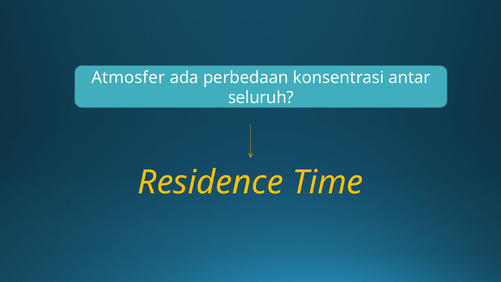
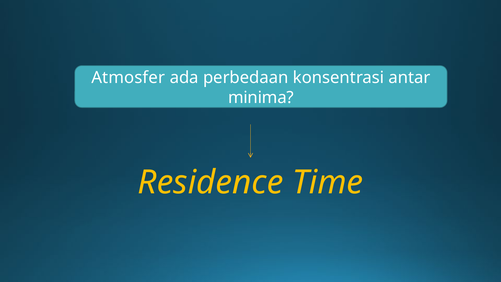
seluruh: seluruh -> minima (261, 98)
